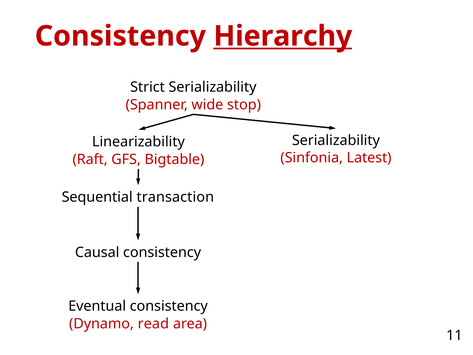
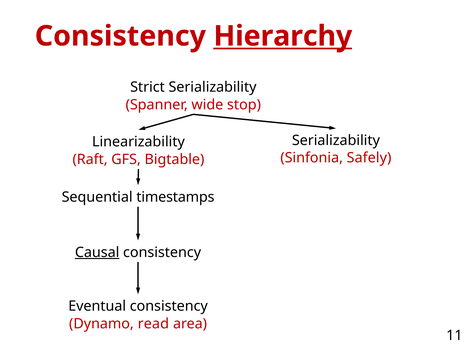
Latest: Latest -> Safely (369, 158)
transaction: transaction -> timestamps (175, 197)
Causal underline: none -> present (97, 252)
